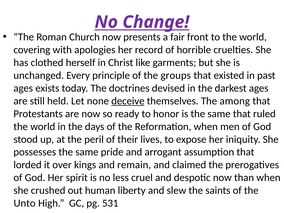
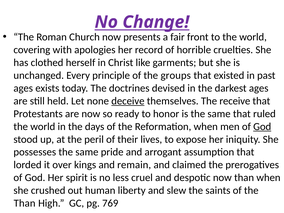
among: among -> receive (235, 101)
God underline: none -> present (262, 126)
Unto: Unto -> Than (25, 203)
531: 531 -> 769 (110, 203)
